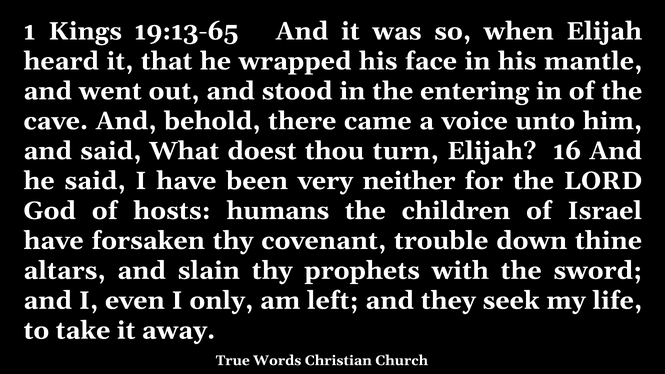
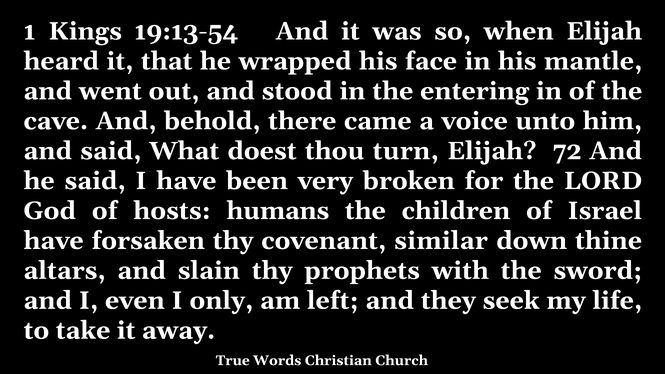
19:13-65: 19:13-65 -> 19:13-54 (186, 31)
16: 16 -> 72 (567, 151)
neither: neither -> broken (409, 181)
trouble: trouble -> similar (441, 241)
